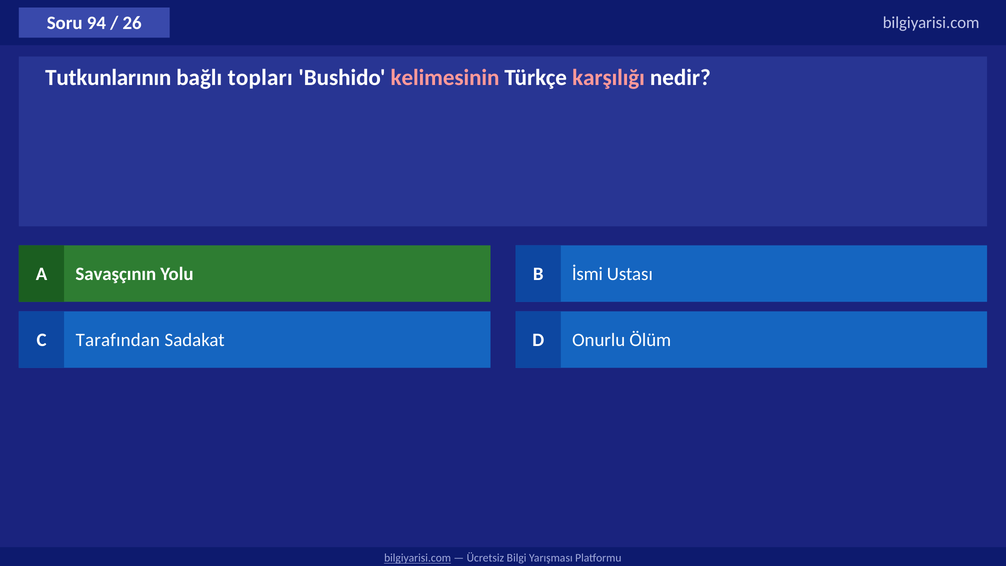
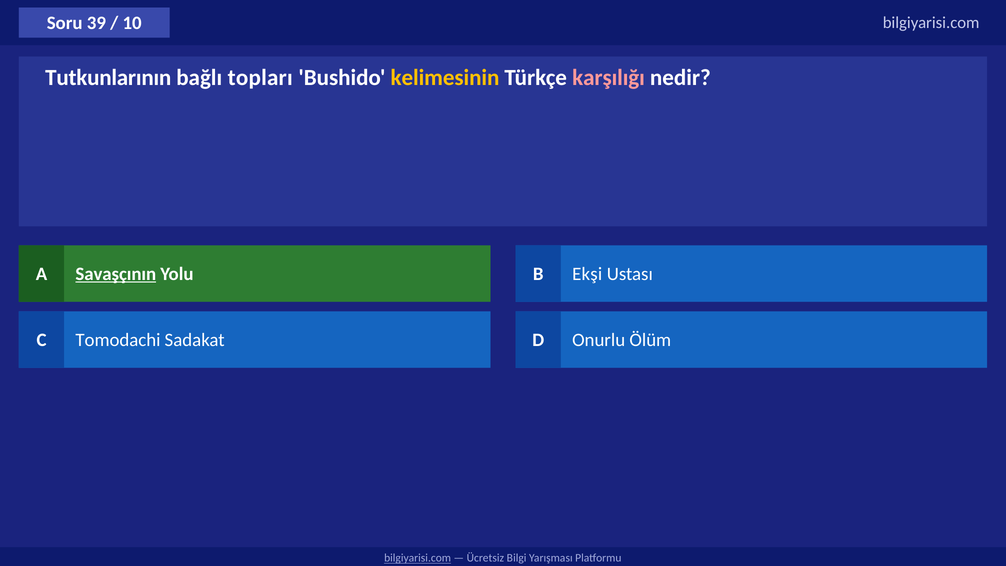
94: 94 -> 39 (96, 23)
26: 26 -> 10 (132, 23)
kelimesinin colour: pink -> yellow (445, 77)
Savaşçının underline: none -> present (116, 274)
İsmi: İsmi -> Ekşi (587, 274)
Tarafından: Tarafından -> Tomodachi (118, 340)
